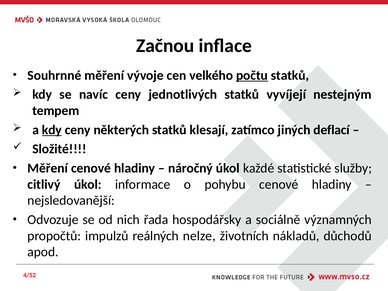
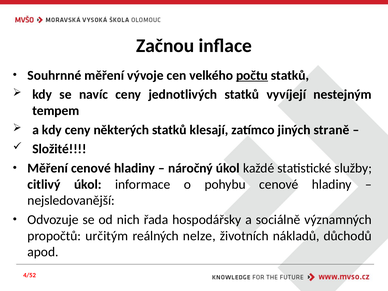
kdy underline: present -> none (52, 130)
deflací: deflací -> straně (331, 130)
impulzů: impulzů -> určitým (107, 236)
